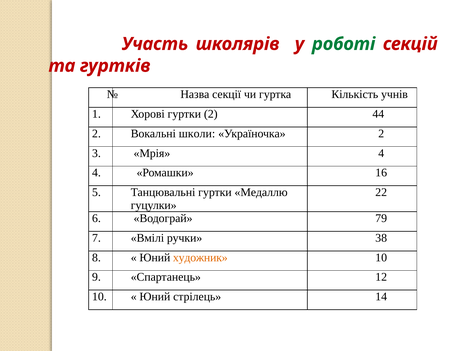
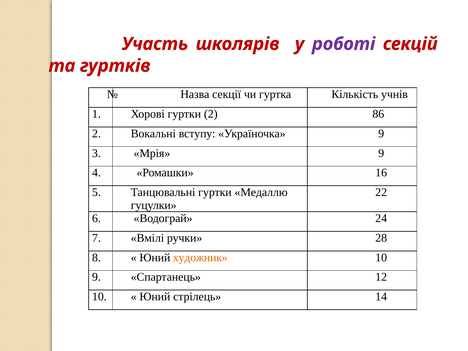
роботі colour: green -> purple (344, 44)
44: 44 -> 86 (378, 114)
школи: школи -> вступу (197, 134)
Україночка 2: 2 -> 9 (381, 134)
Мрія 4: 4 -> 9 (381, 153)
79: 79 -> 24 (381, 218)
38: 38 -> 28 (381, 238)
